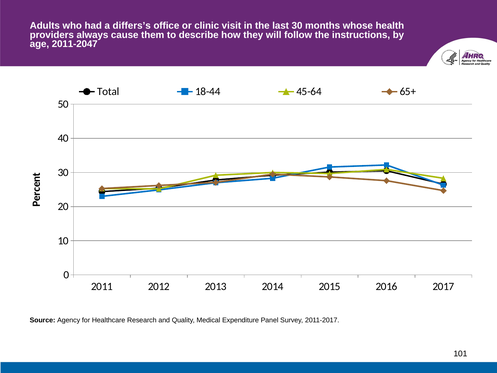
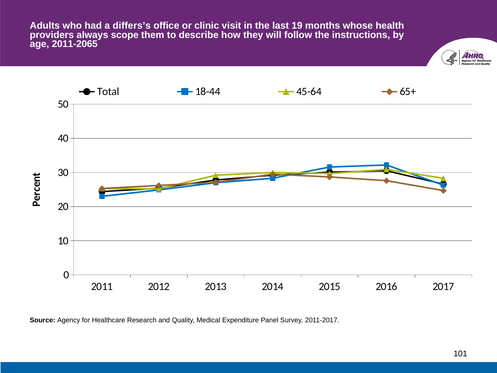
last 30: 30 -> 19 (297, 26)
cause: cause -> scope (125, 35)
2011-2047: 2011-2047 -> 2011-2065 (75, 44)
